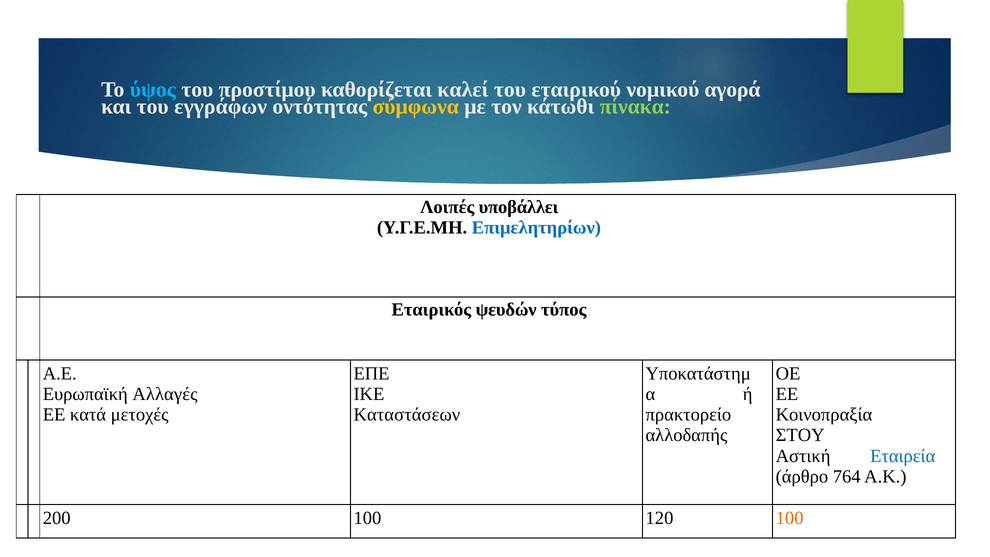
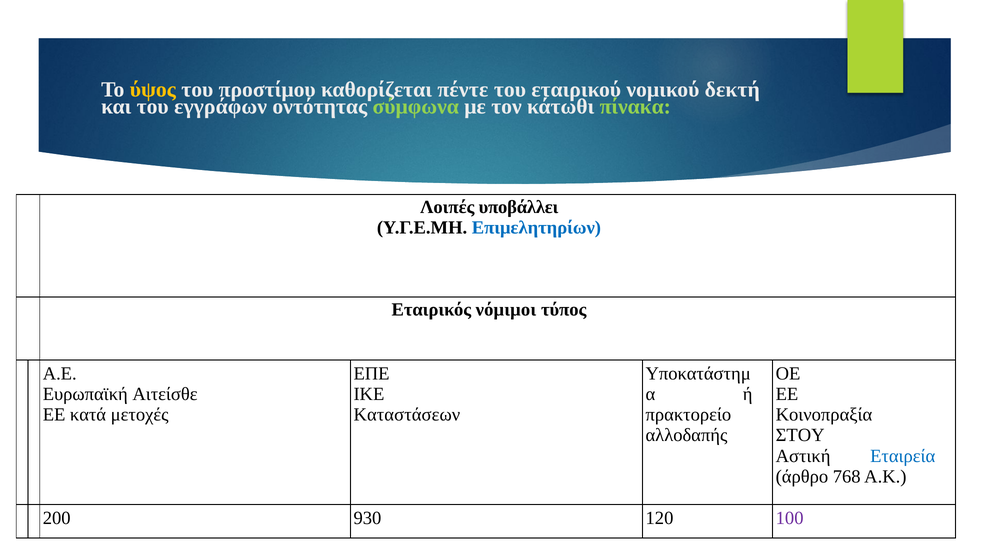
ύψος colour: light blue -> yellow (153, 89)
καλεί: καλεί -> πέντε (463, 89)
αγορά: αγορά -> δεκτή (732, 89)
σύμφωνα colour: yellow -> light green (416, 107)
ψευδών: ψευδών -> νόμιμοι (506, 310)
Αλλαγές: Αλλαγές -> Αιτείσθε (165, 394)
764: 764 -> 768 (847, 476)
200 100: 100 -> 930 (367, 518)
100 colour: orange -> purple (790, 518)
